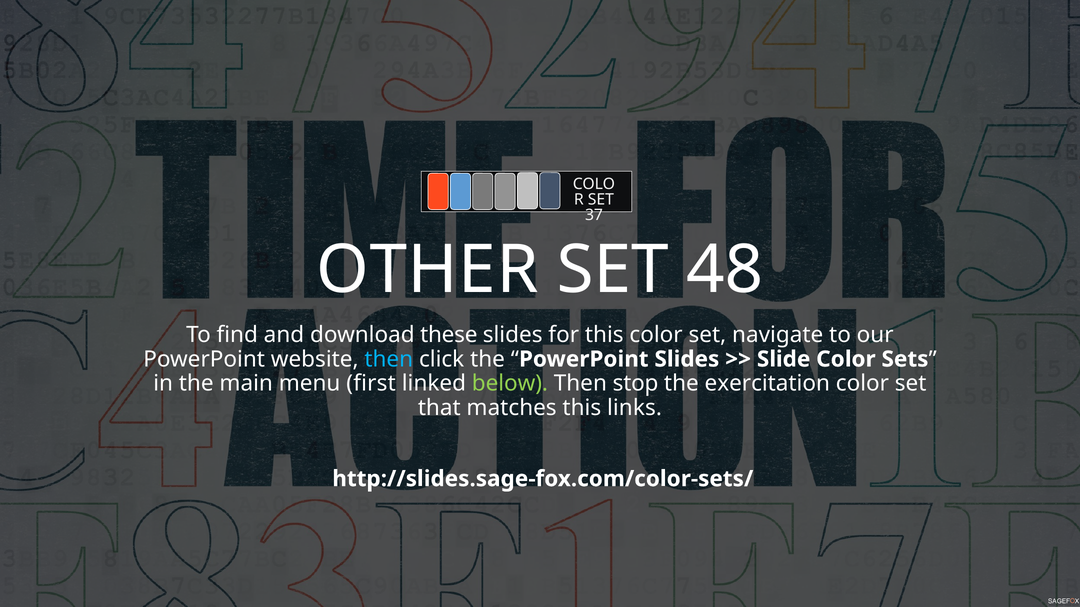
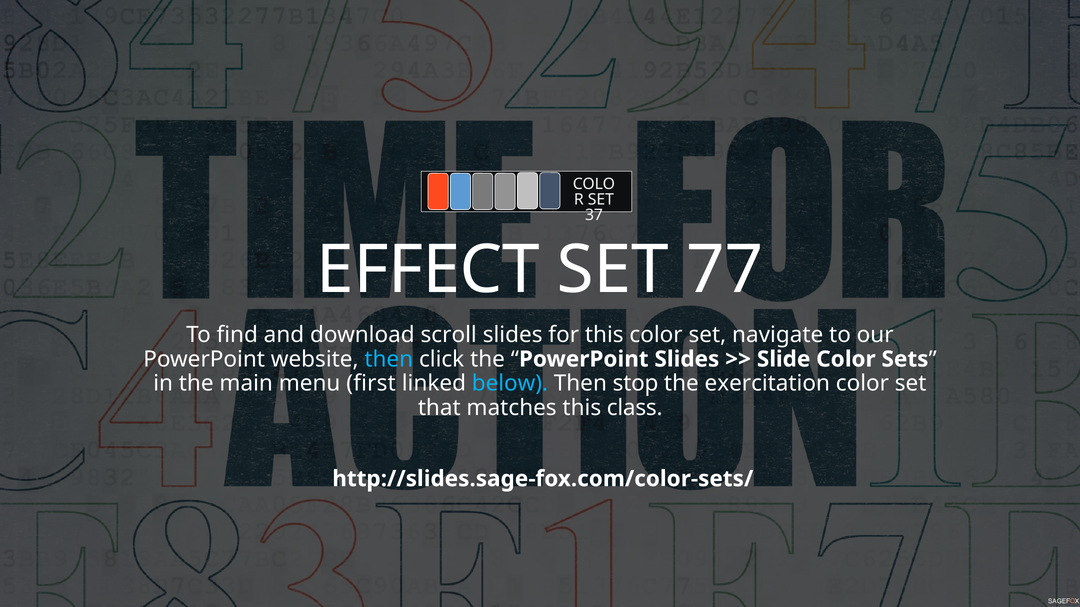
OTHER: OTHER -> EFFECT (428, 270)
48: 48 -> 77 (725, 270)
these: these -> scroll (449, 335)
below colour: light green -> light blue (510, 384)
links: links -> class (635, 408)
